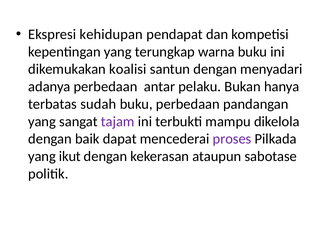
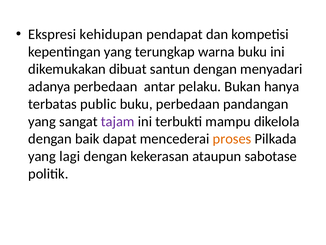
koalisi: koalisi -> dibuat (128, 69)
sudah: sudah -> public (98, 104)
proses colour: purple -> orange (232, 139)
ikut: ikut -> lagi (70, 156)
